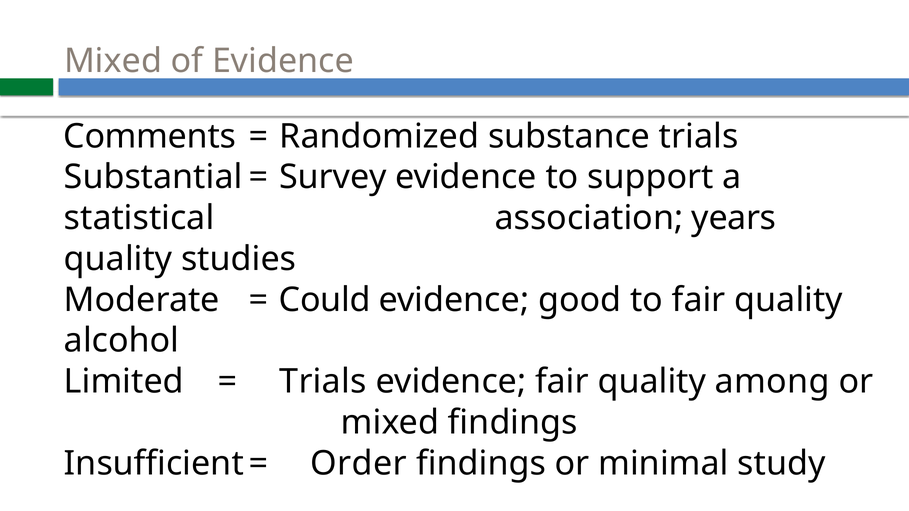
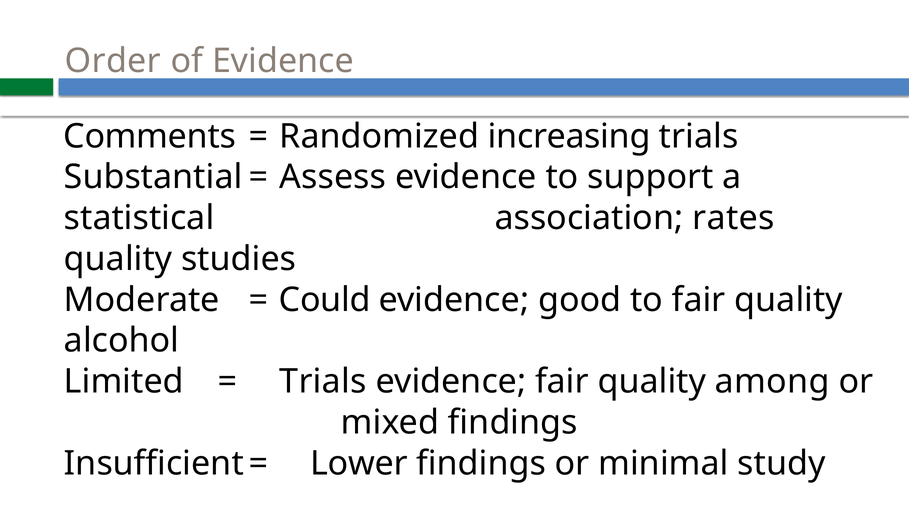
Mixed: Mixed -> Order (113, 61)
substance: substance -> increasing (569, 136)
Survey: Survey -> Assess (333, 177)
years: years -> rates (734, 218)
Order: Order -> Lower (359, 464)
